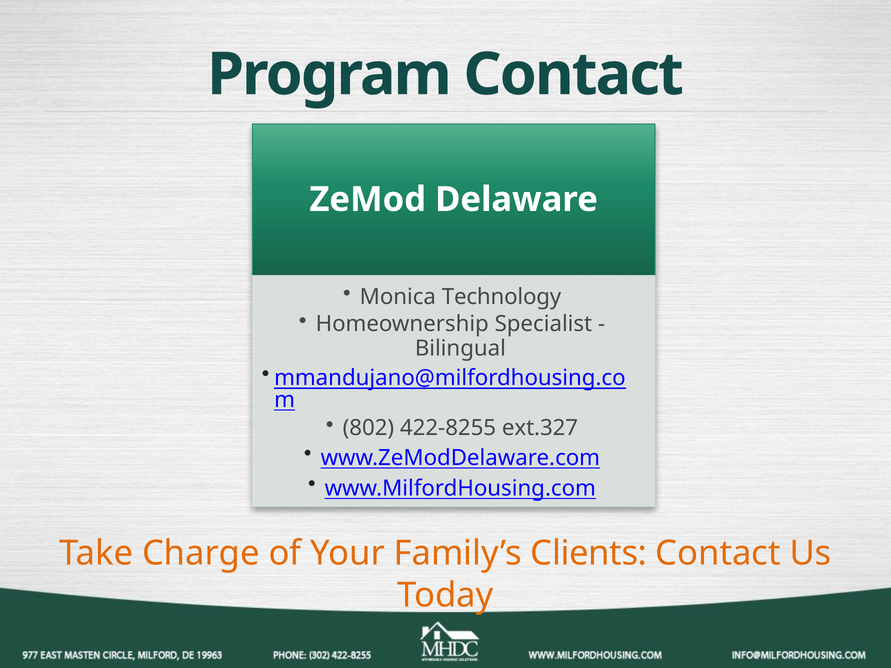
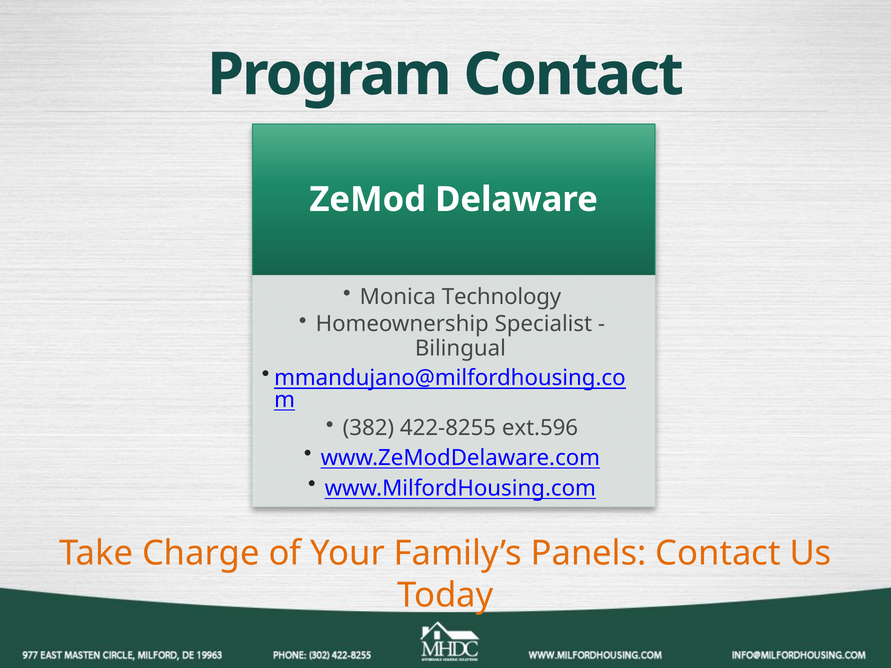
802: 802 -> 382 (368, 428)
ext.327: ext.327 -> ext.596 (540, 428)
Clients: Clients -> Panels (589, 554)
